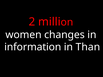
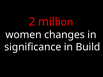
information: information -> significance (33, 47)
Than: Than -> Build (88, 47)
